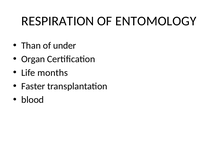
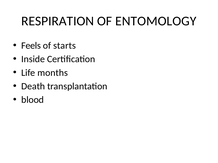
Than: Than -> Feels (31, 46)
under: under -> starts (65, 46)
Organ: Organ -> Inside (33, 59)
Faster: Faster -> Death (33, 86)
